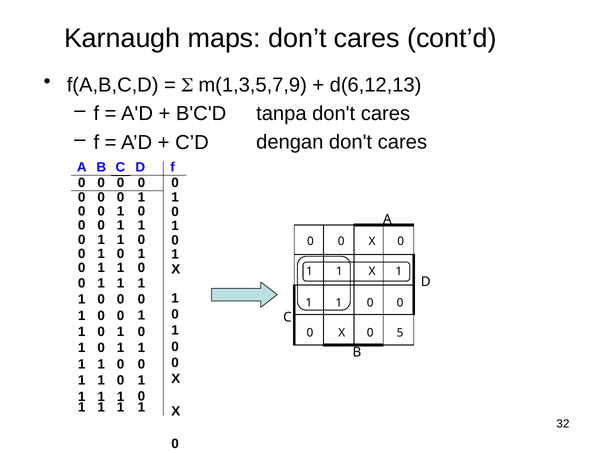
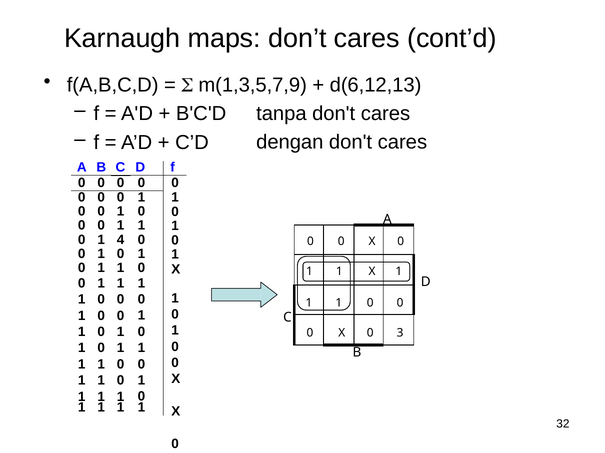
1: 1 -> 4 (121, 240)
5: 5 -> 3 (400, 333)
